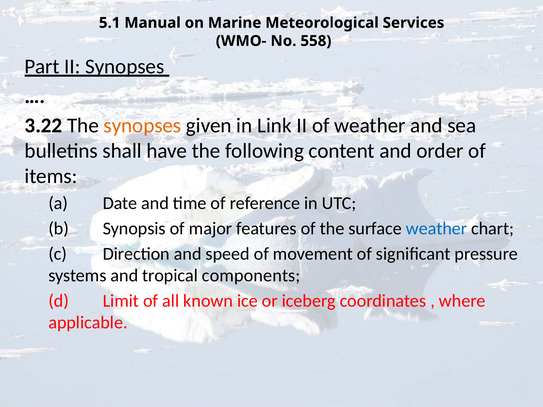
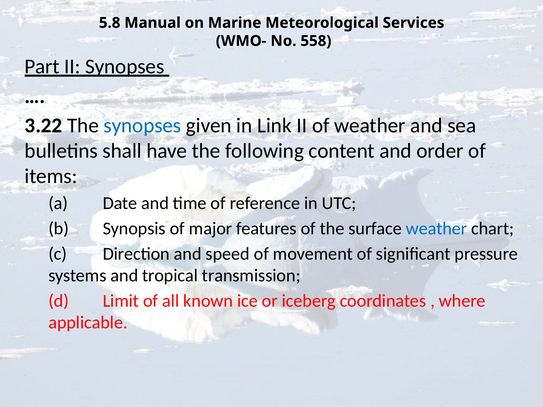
5.1: 5.1 -> 5.8 (110, 23)
synopses colour: orange -> blue (142, 126)
components: components -> transmission (251, 276)
